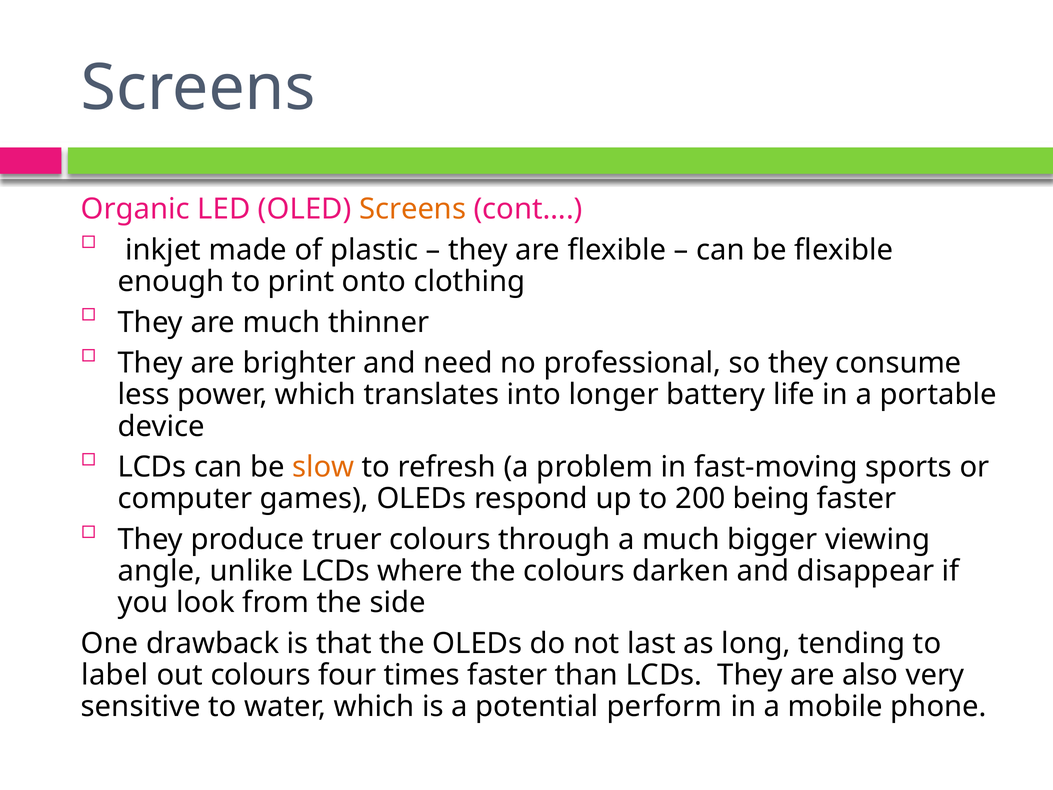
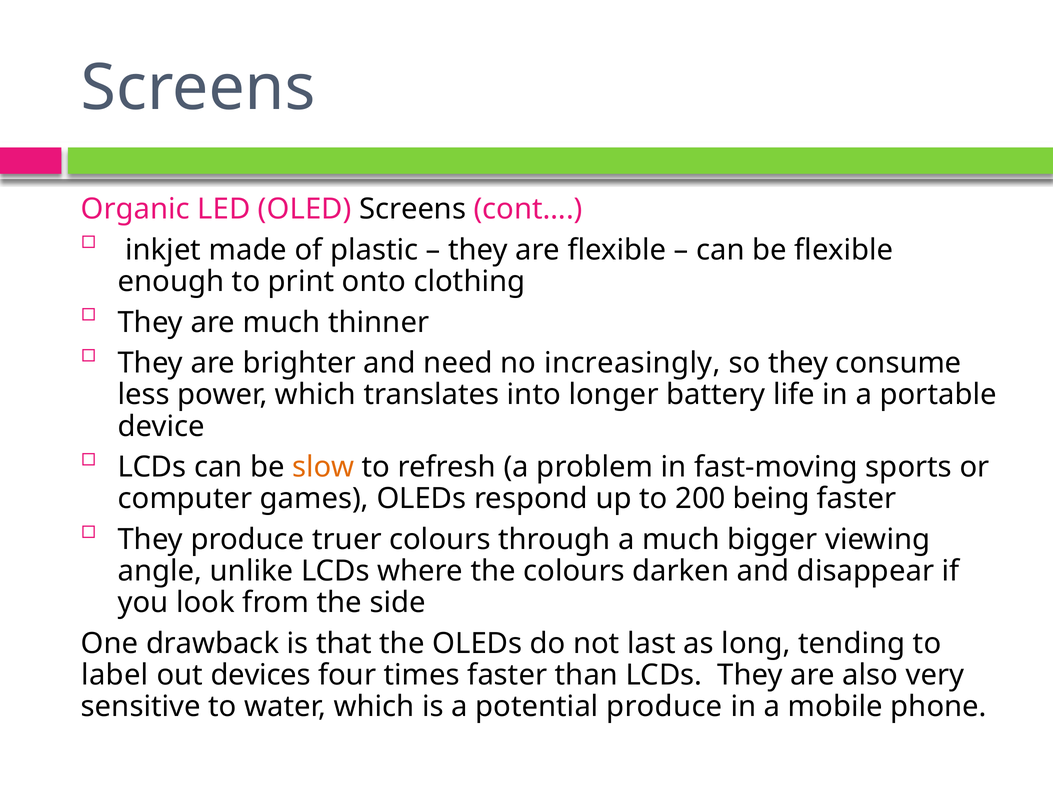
Screens colour: orange -> black (413, 209)
professional: professional -> increasingly (632, 363)
out colours: colours -> devices (261, 675)
potential perform: perform -> produce (664, 707)
